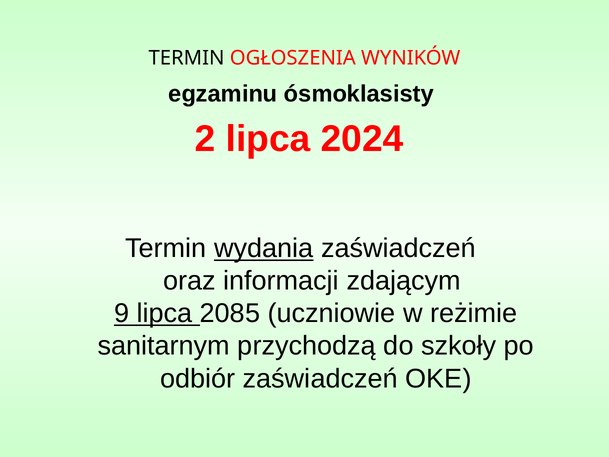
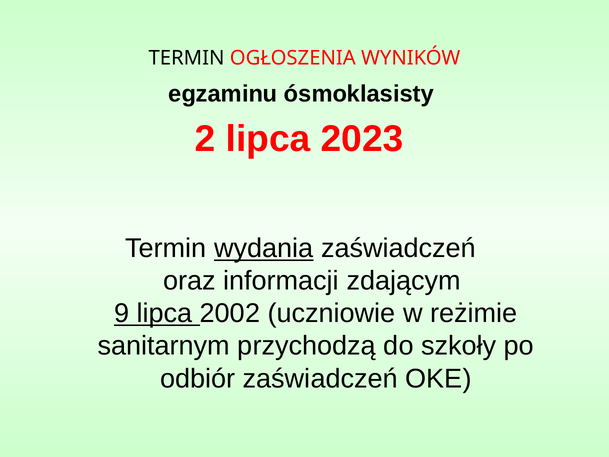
2024: 2024 -> 2023 (362, 139)
2085: 2085 -> 2002 (230, 313)
